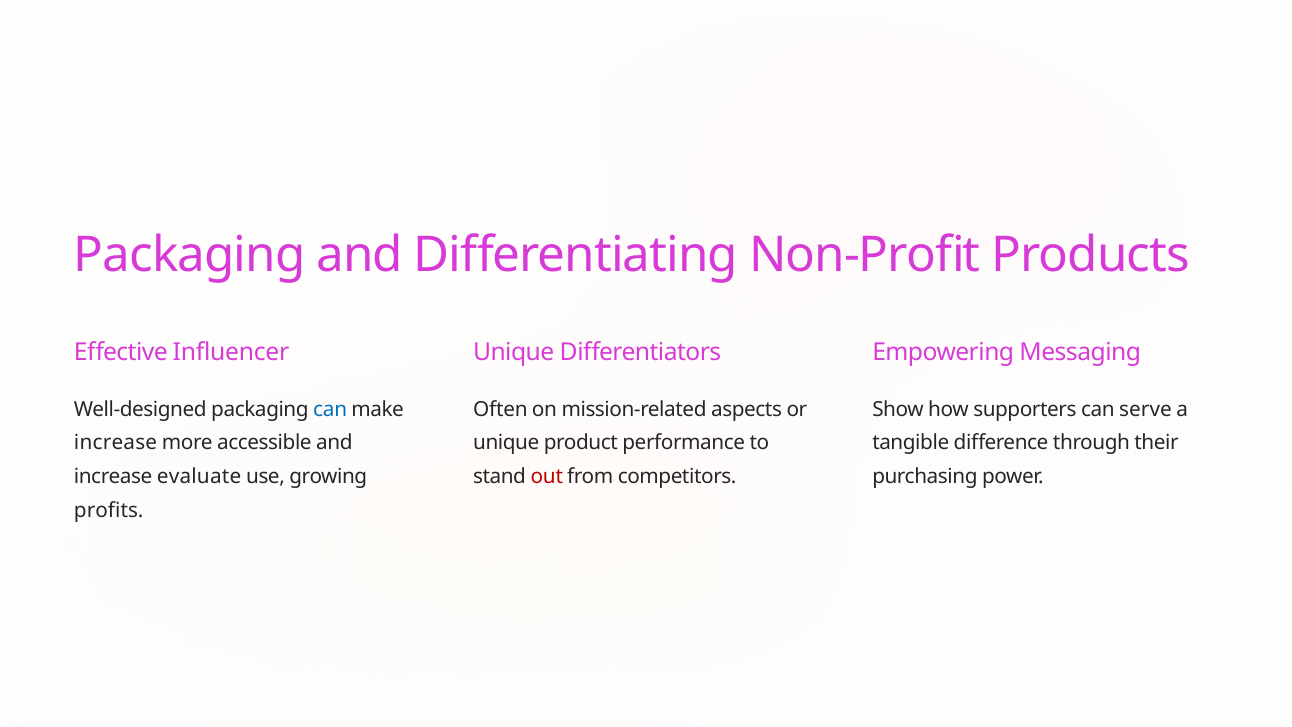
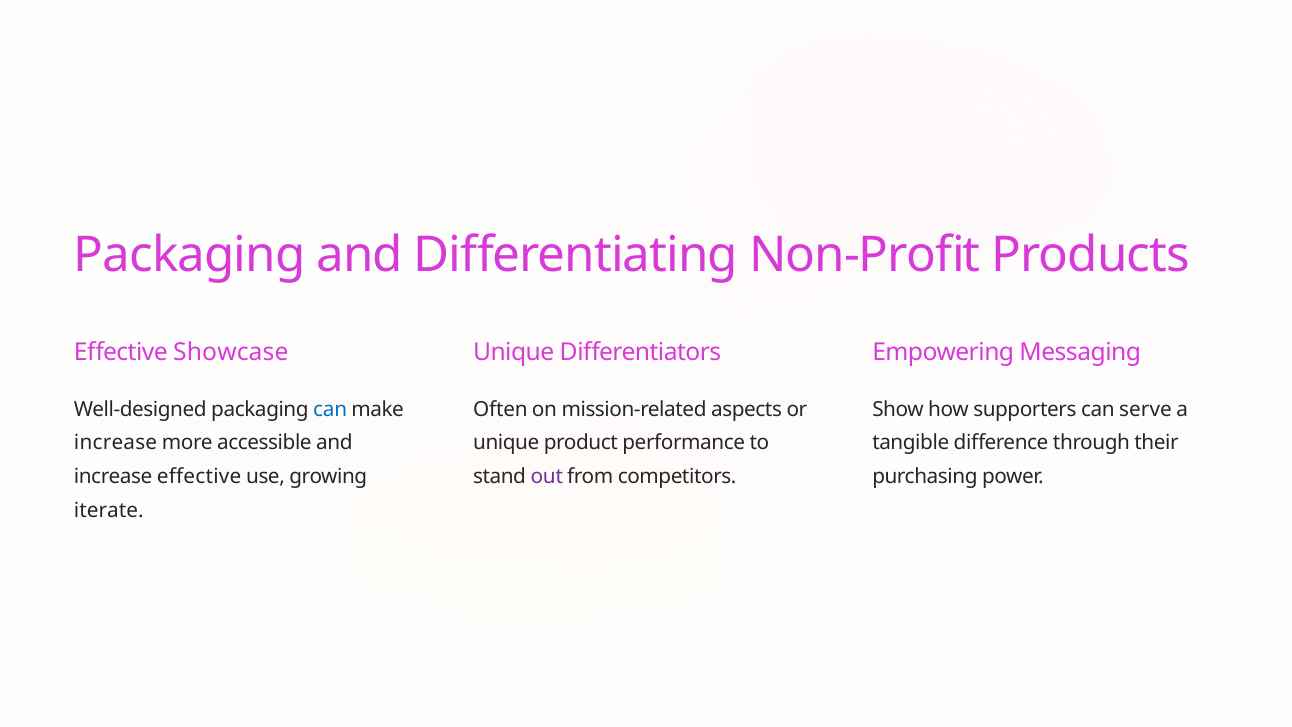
Influencer: Influencer -> Showcase (231, 352)
increase evaluate: evaluate -> effective (199, 477)
out colour: red -> purple (547, 477)
profits: profits -> iterate (109, 510)
